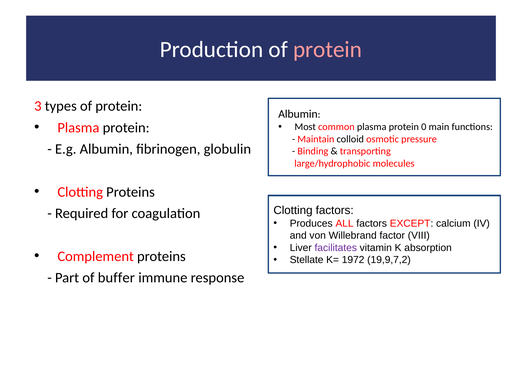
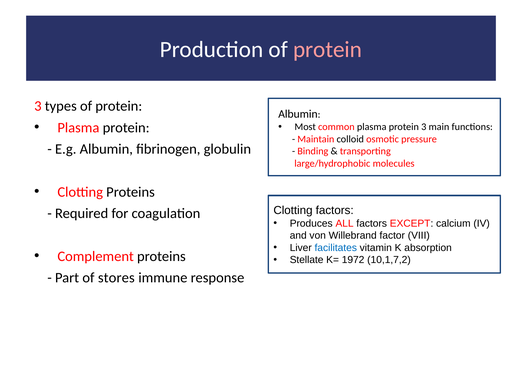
protein 0: 0 -> 3 (424, 127)
facilitates colour: purple -> blue (336, 248)
19,9,7,2: 19,9,7,2 -> 10,1,7,2 (389, 260)
buffer: buffer -> stores (116, 278)
